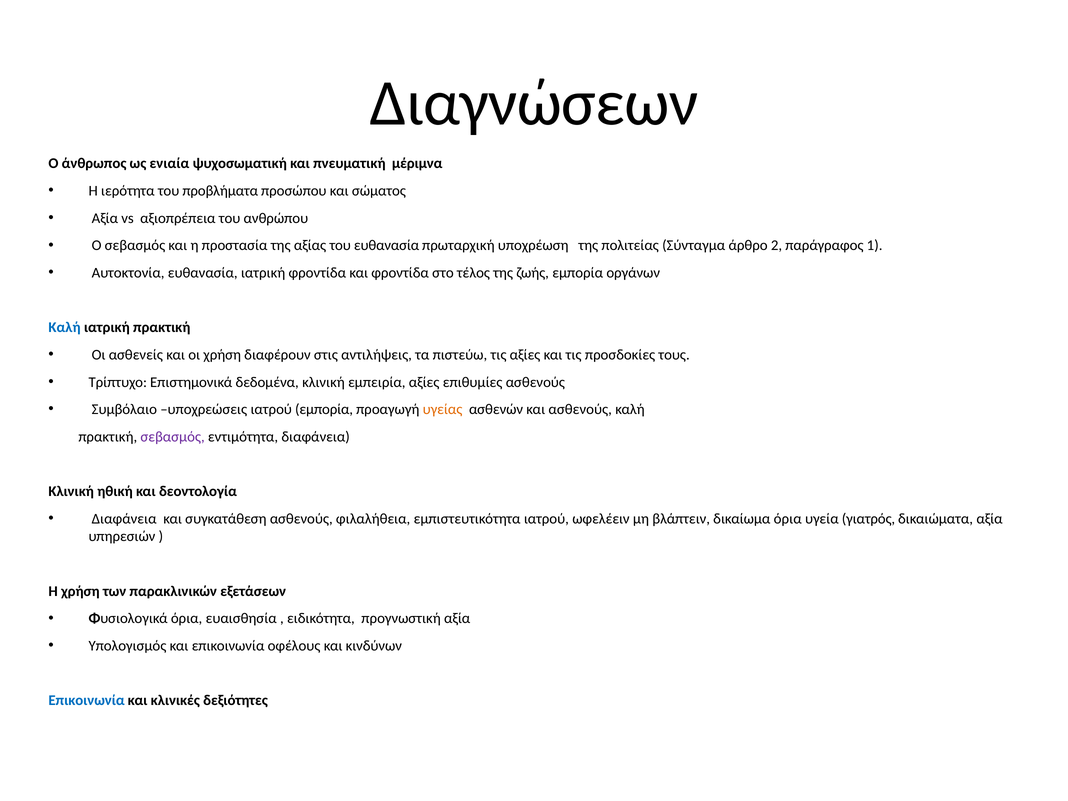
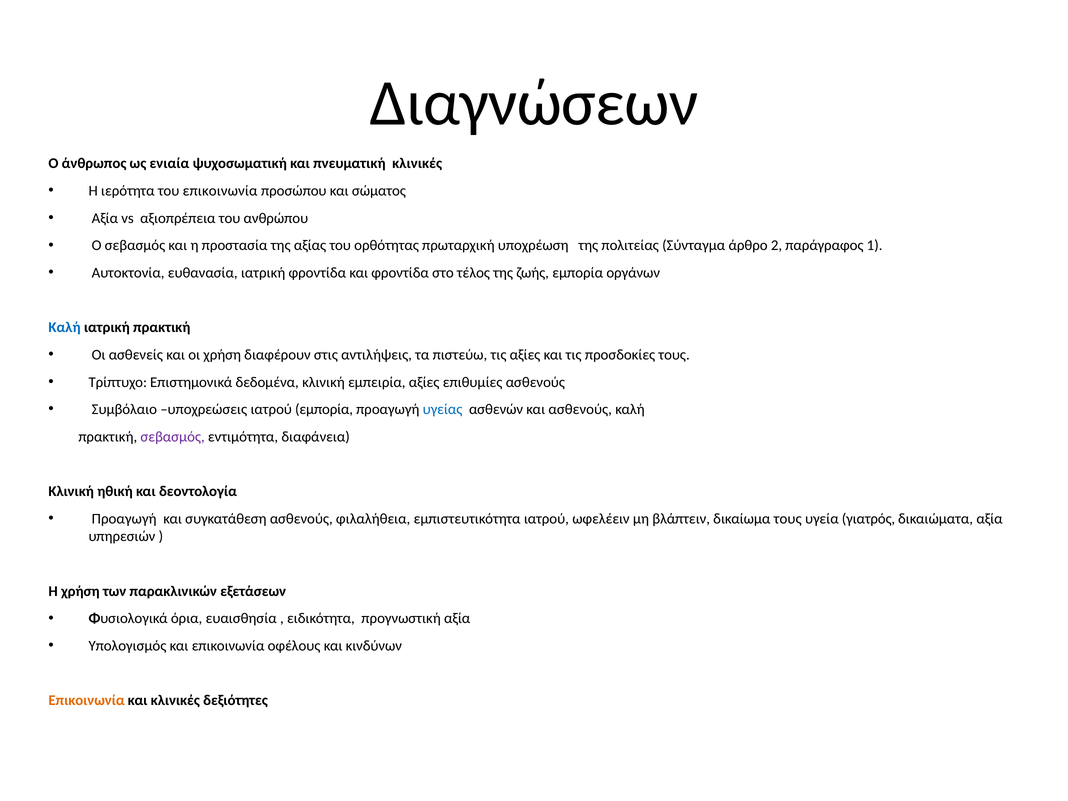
πνευματική μέριμνα: μέριμνα -> κλινικές (417, 163)
του προβλήματα: προβλήματα -> επικοινωνία (220, 191)
του ευθανασία: ευθανασία -> ορθότητας (387, 245)
υγείας colour: orange -> blue (443, 409)
Διαφάνεια: Διαφάνεια -> Προαγωγή (124, 519)
δικαίωμα όρια: όρια -> τους (788, 519)
Επικοινωνία colour: blue -> orange (87, 701)
